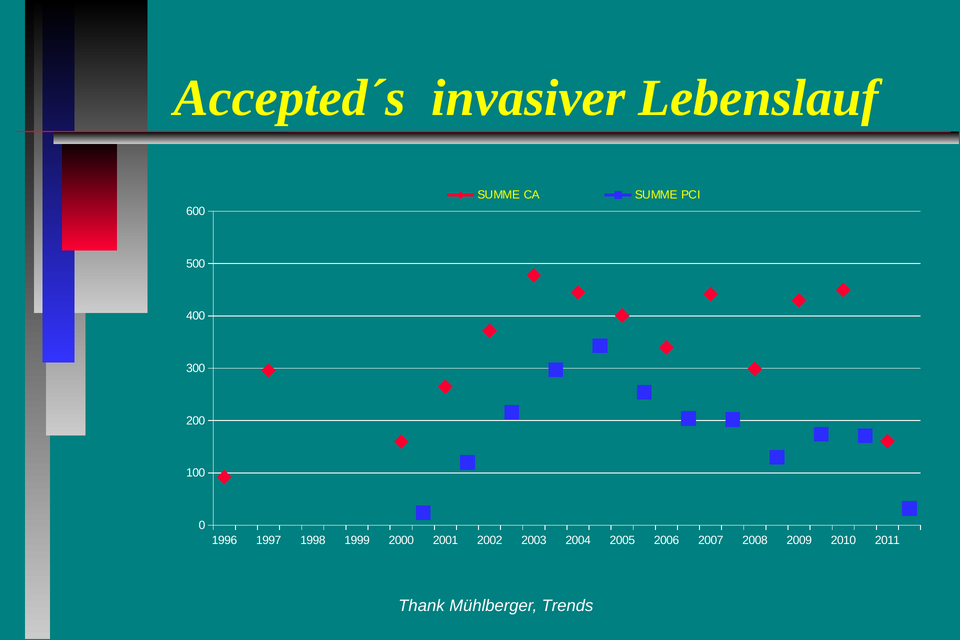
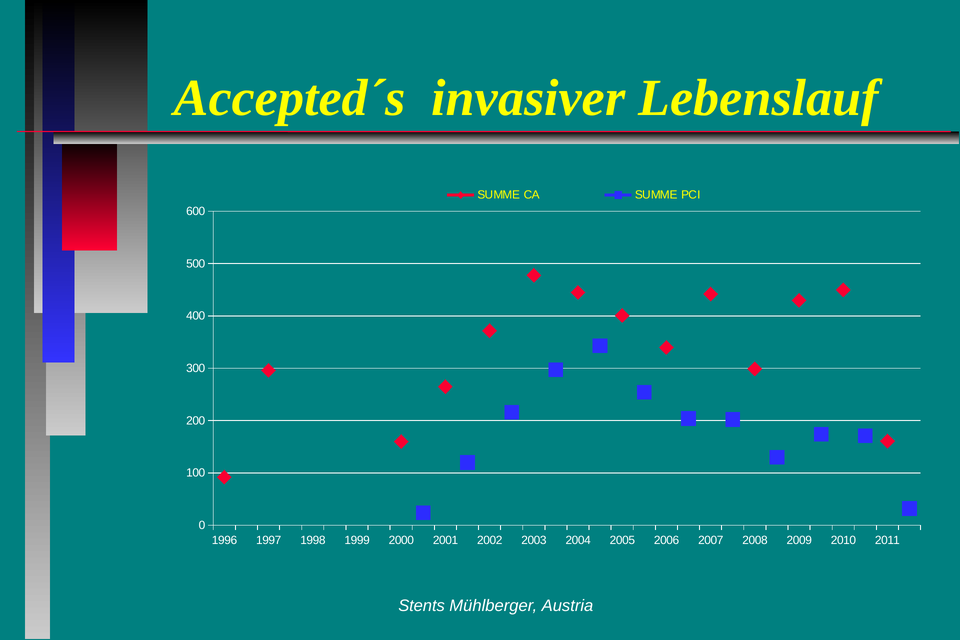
Thank: Thank -> Stents (422, 606)
Trends: Trends -> Austria (568, 606)
